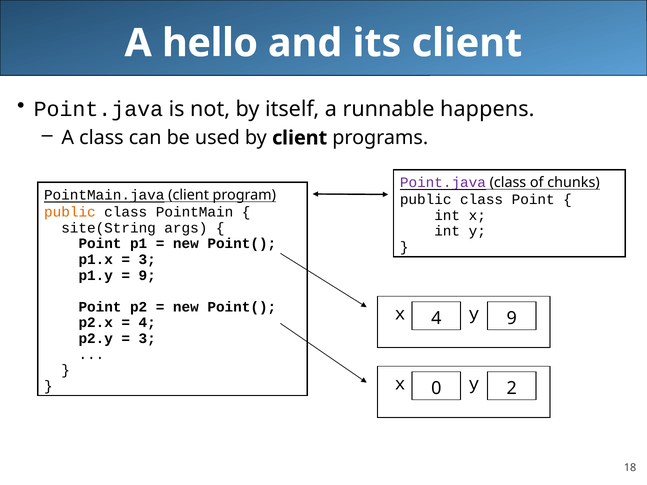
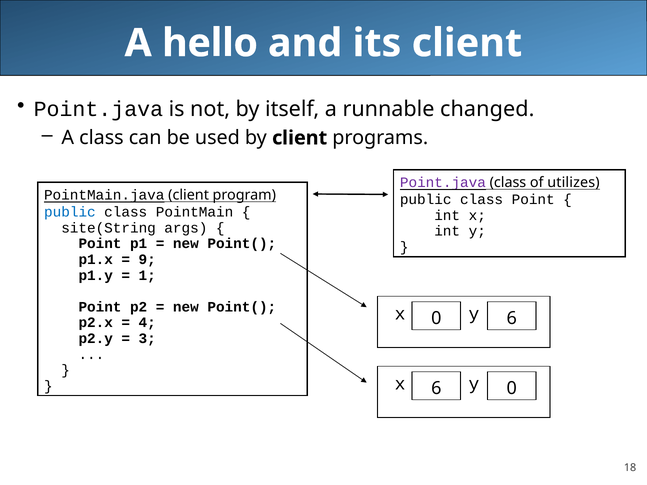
happens: happens -> changed (487, 109)
chunks: chunks -> utilizes (573, 183)
public colour: orange -> blue (70, 212)
3: 3 -> 9 (147, 260)
9: 9 -> 1 (147, 275)
x 4: 4 -> 0 (436, 319)
y 9: 9 -> 6 (512, 319)
x 0: 0 -> 6 (436, 389)
y 2: 2 -> 0 (512, 389)
